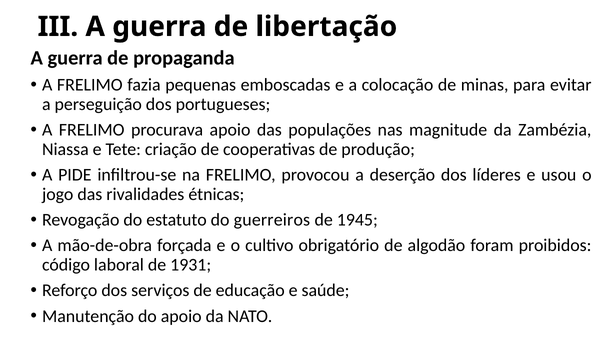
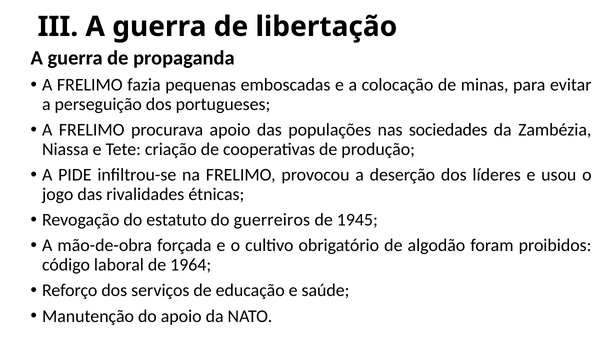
magnitude: magnitude -> sociedades (448, 130)
1931: 1931 -> 1964 (191, 265)
